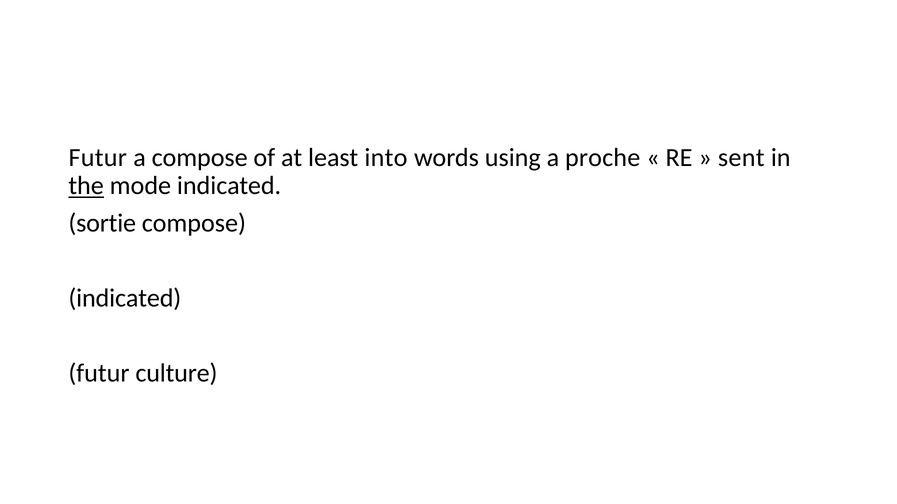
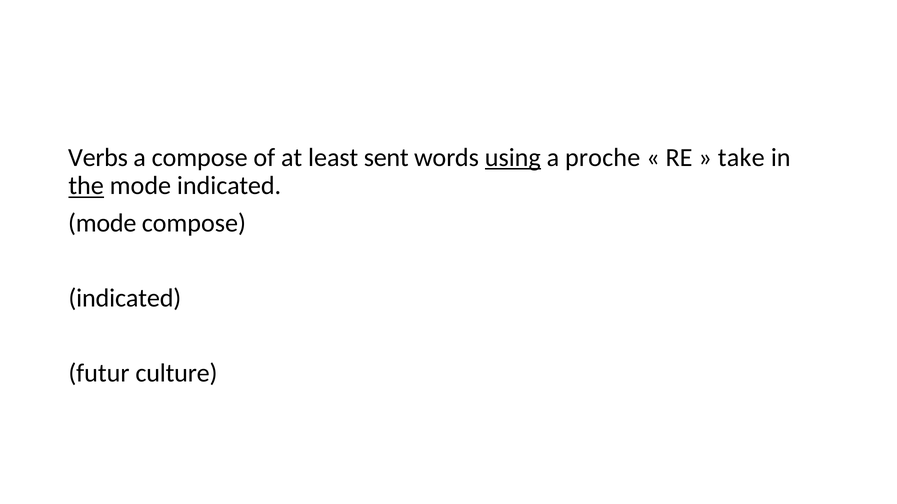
Futur: Futur -> Verbs (98, 158)
into: into -> sent (386, 158)
using underline: none -> present (513, 158)
sent: sent -> take (741, 158)
sortie: sortie -> mode (102, 224)
